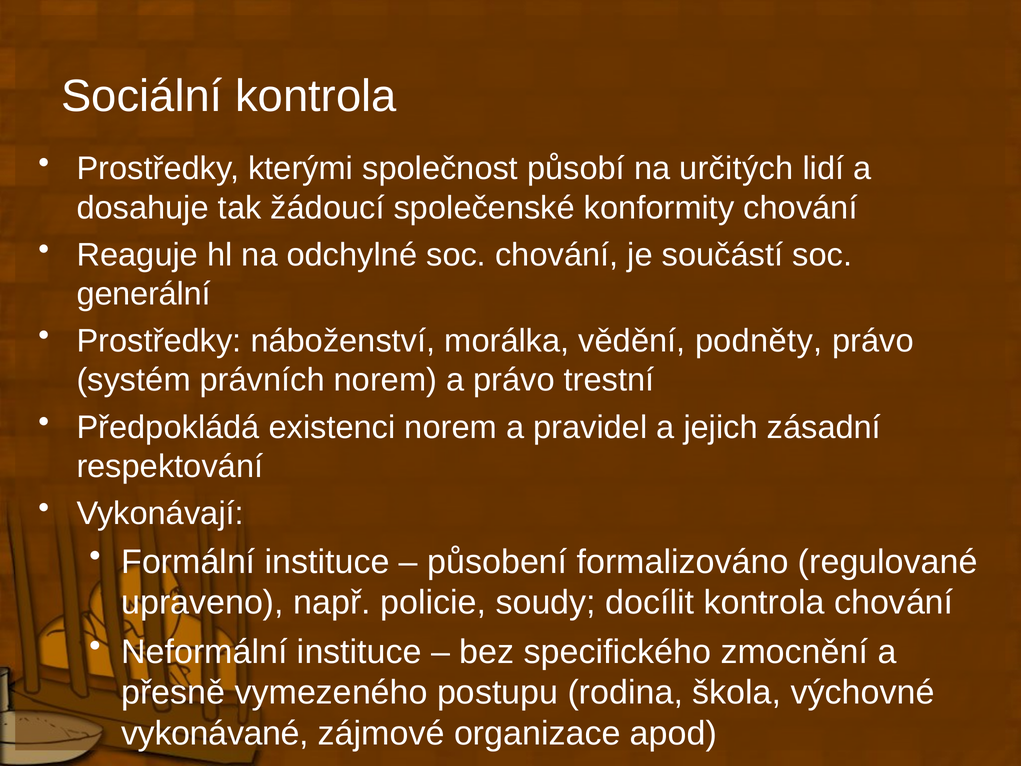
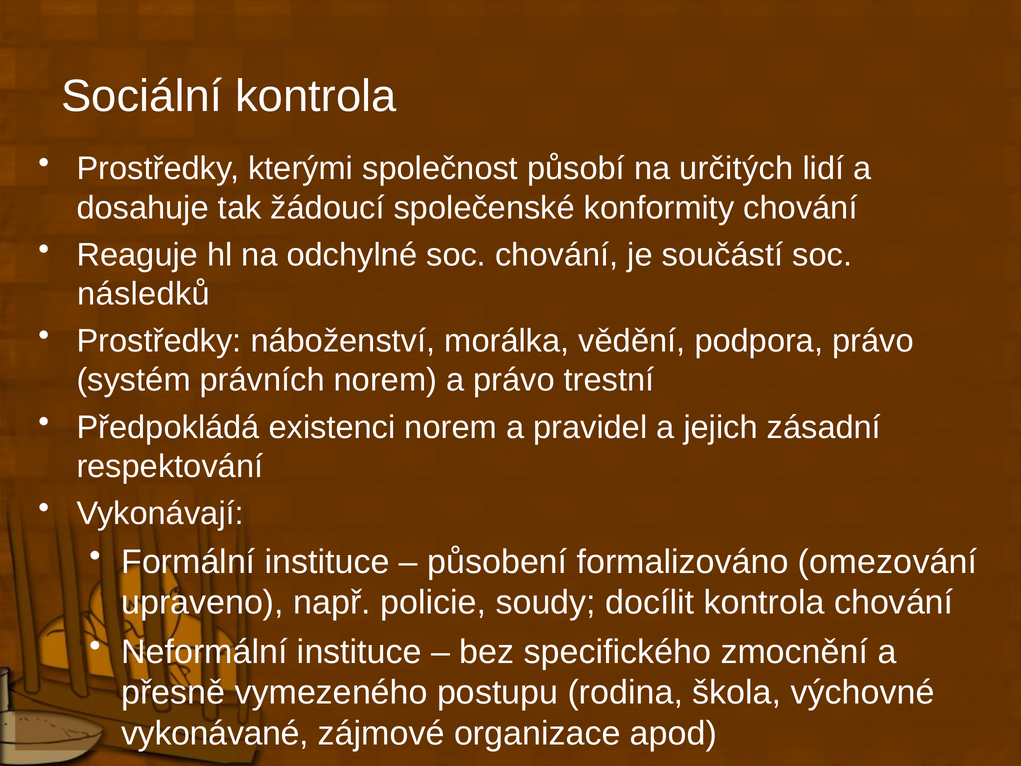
generální: generální -> následků (143, 294)
podněty: podněty -> podpora (759, 341)
regulované: regulované -> omezování (888, 562)
